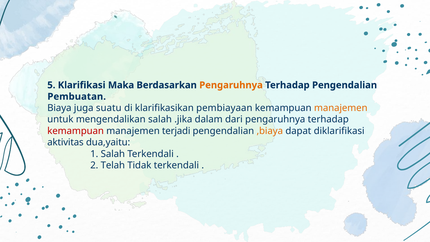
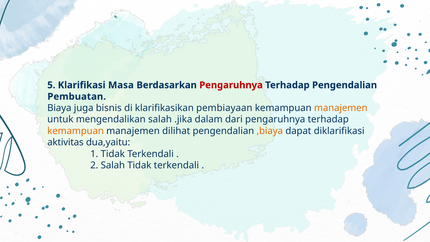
Maka: Maka -> Masa (121, 85)
Pengaruhnya colour: orange -> red (231, 85)
suatu: suatu -> bisnis (109, 108)
kemampuan colour: red -> orange (76, 131)
terjadi: terjadi -> dilihat (176, 131)
1 Salah: Salah -> Tidak (113, 154)
2 Telah: Telah -> Salah (113, 165)
